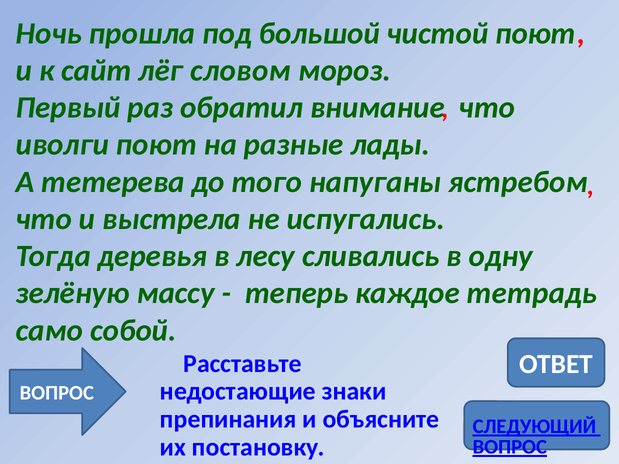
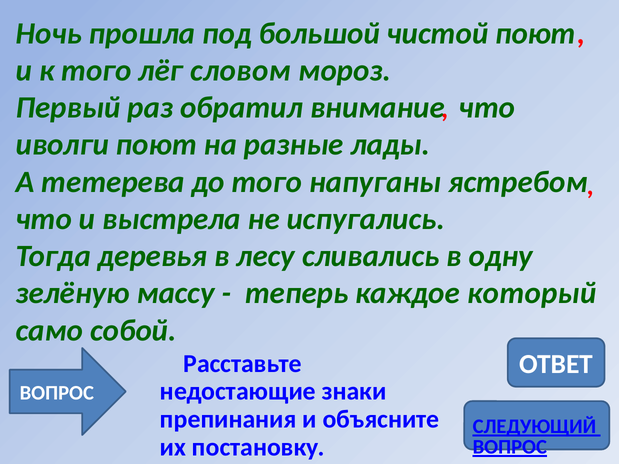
к сайт: сайт -> того (96, 71)
тетрадь: тетрадь -> который (532, 293)
